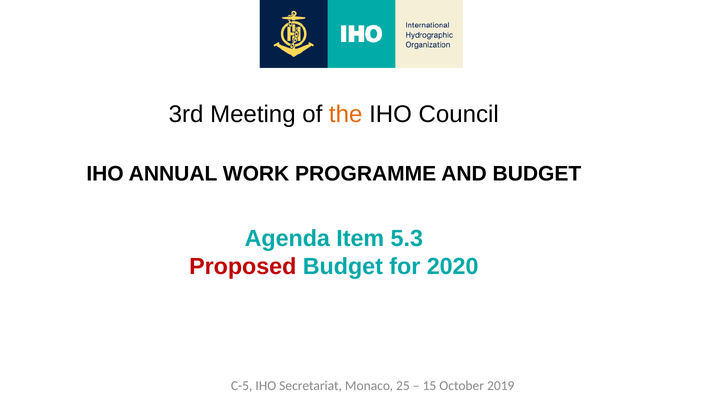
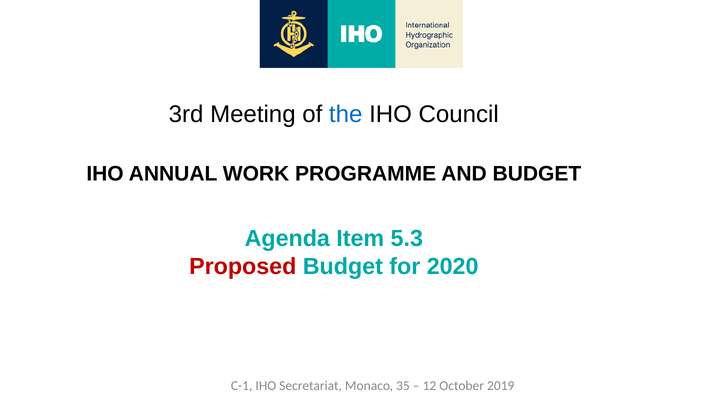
the colour: orange -> blue (346, 114)
C-5: C-5 -> C-1 (242, 385)
25: 25 -> 35 (403, 385)
15: 15 -> 12 (429, 385)
